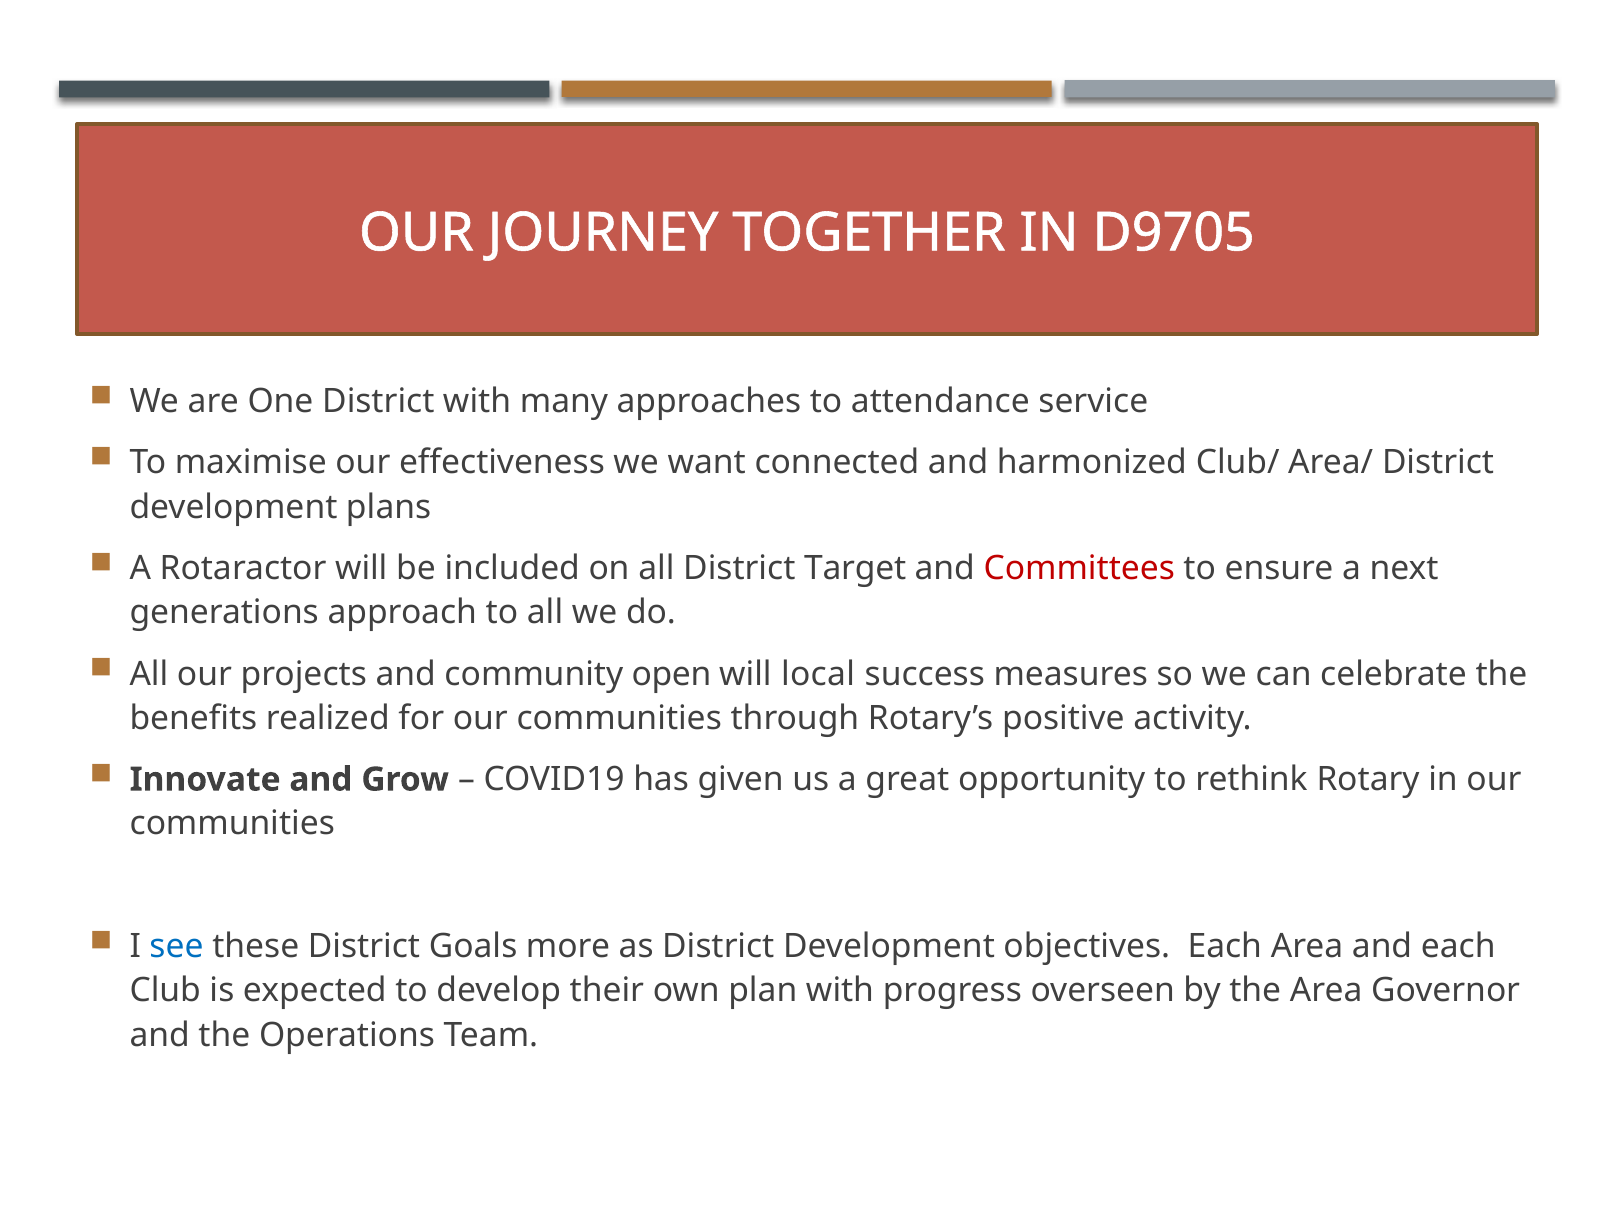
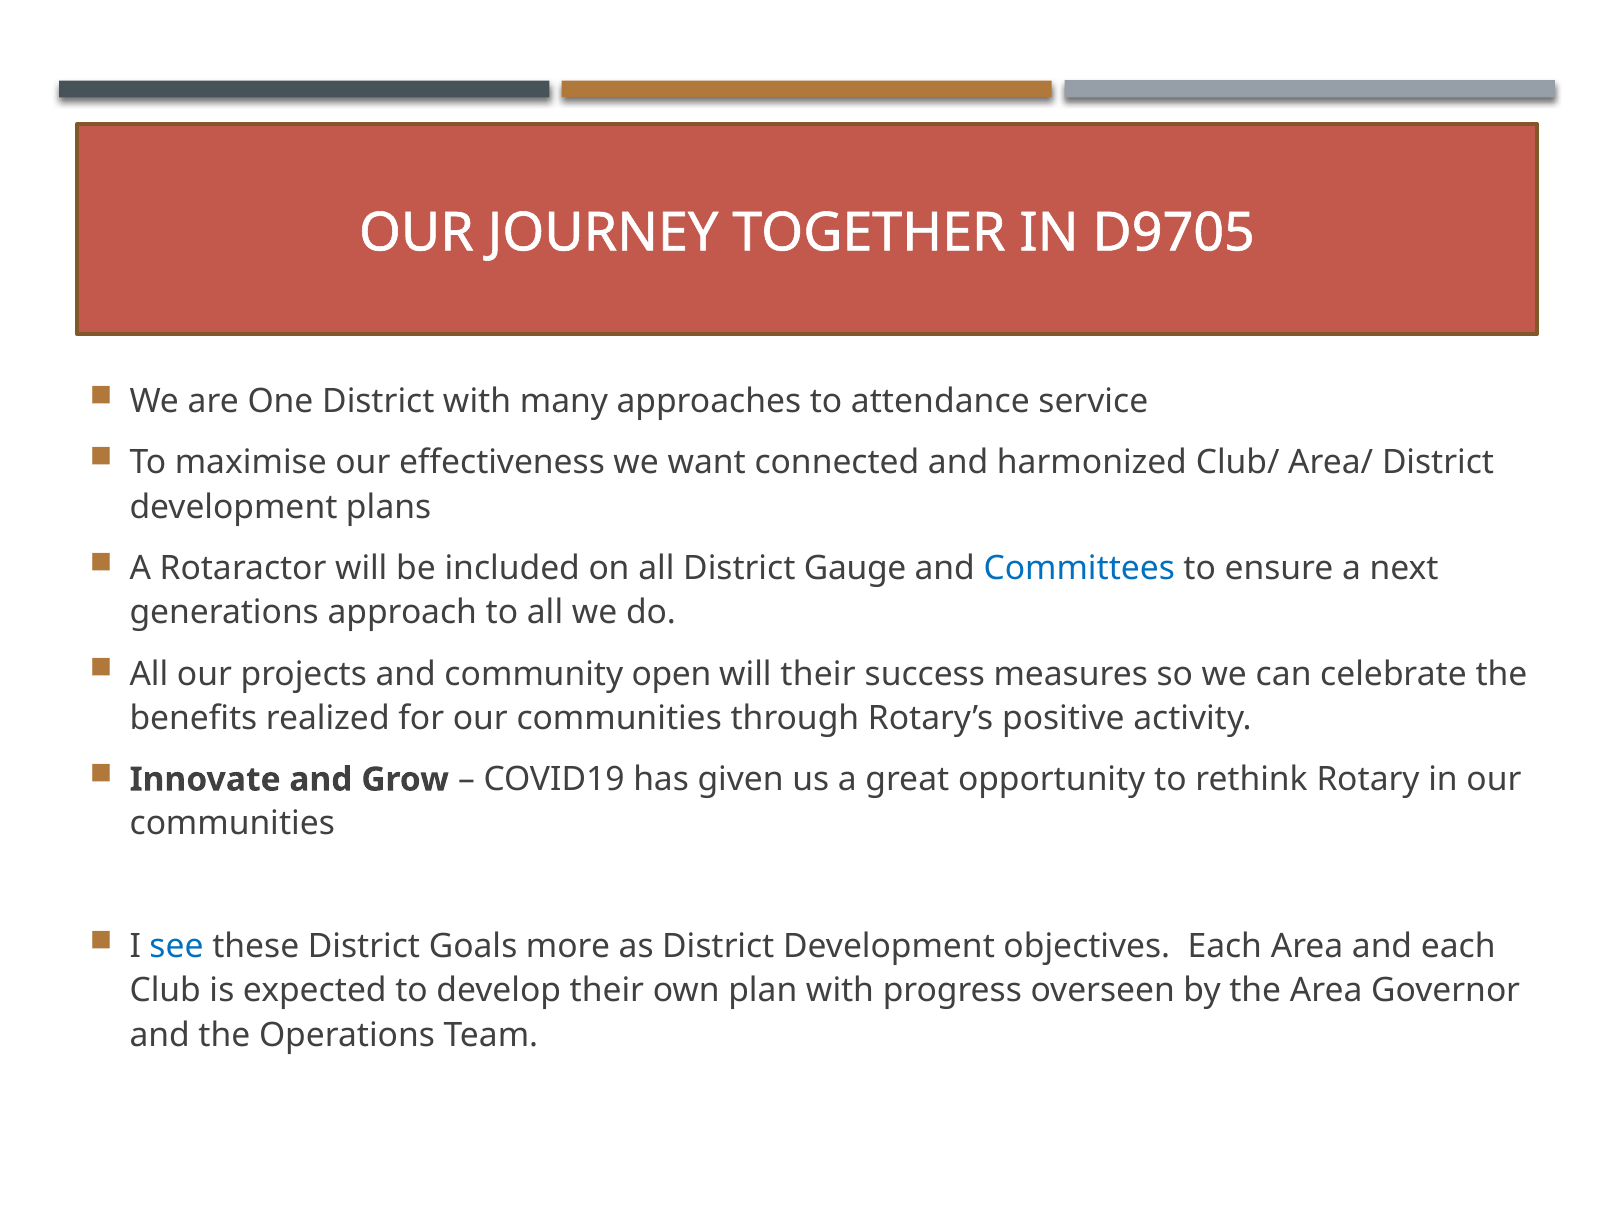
Target: Target -> Gauge (855, 568)
Committees colour: red -> blue (1079, 568)
will local: local -> their (818, 674)
